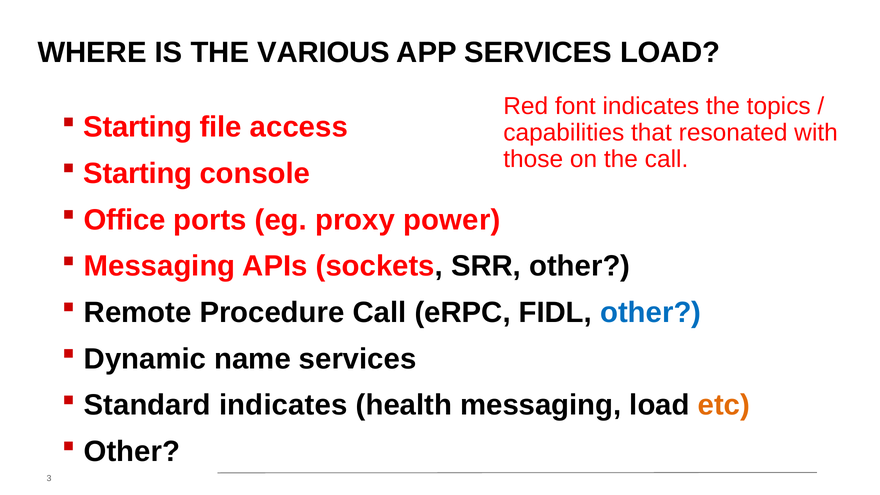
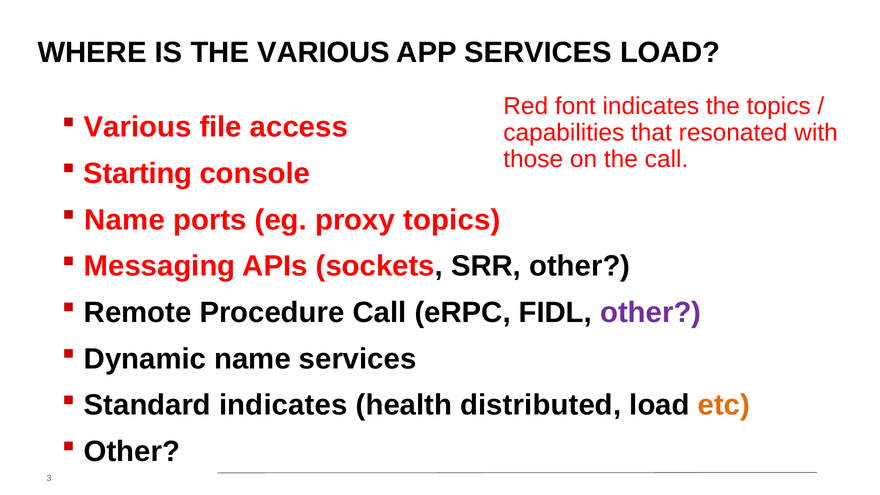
Starting: Starting -> Various (138, 127)
Office: Office -> Name (124, 220)
proxy power: power -> topics (452, 220)
other colour: blue -> purple (651, 313)
health messaging: messaging -> distributed (541, 405)
